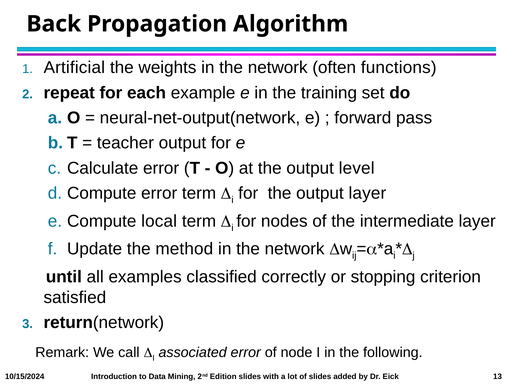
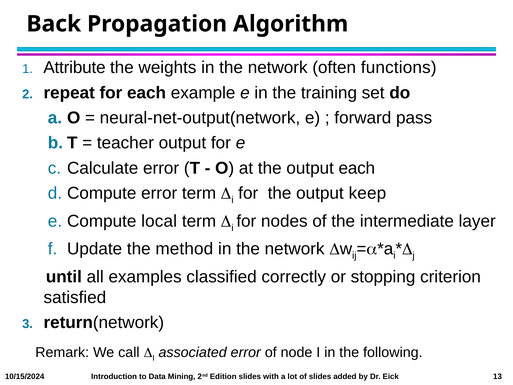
Artificial: Artificial -> Attribute (74, 68)
output level: level -> each (357, 168)
output layer: layer -> keep (367, 193)
